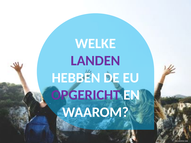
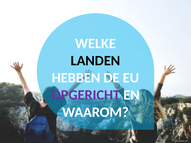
LANDEN colour: purple -> black (95, 61)
